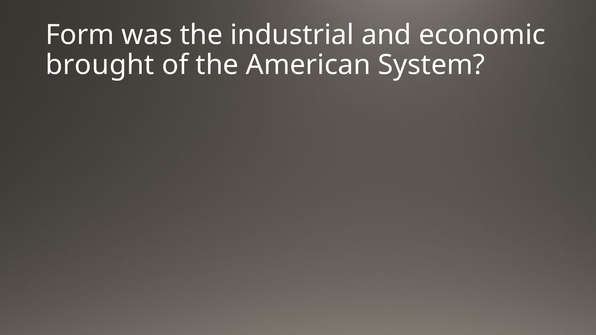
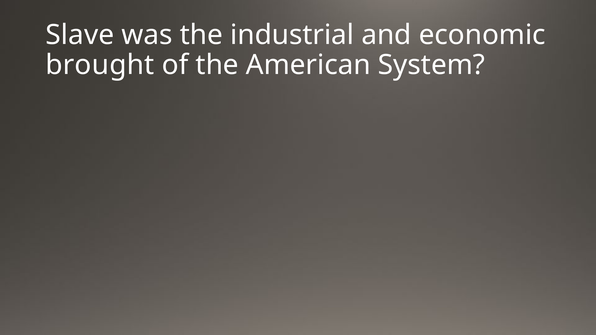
Form: Form -> Slave (80, 35)
